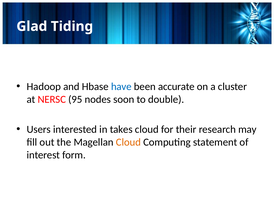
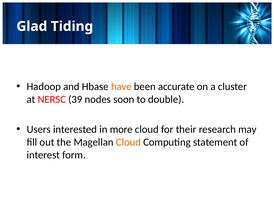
have colour: blue -> orange (121, 86)
95: 95 -> 39 (75, 99)
takes: takes -> more (121, 129)
